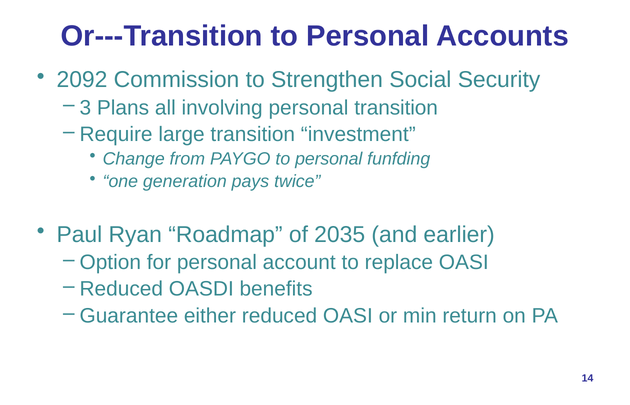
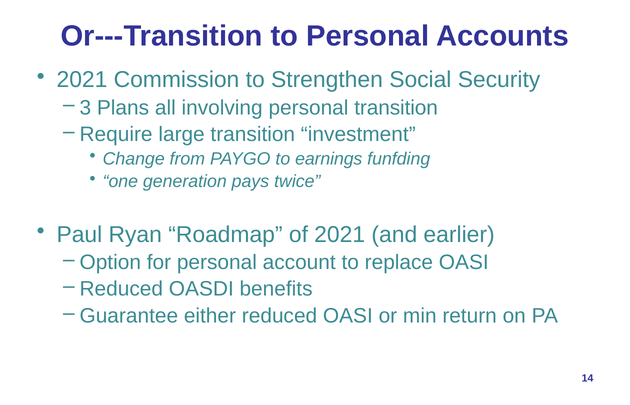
2092: 2092 -> 2021 (82, 80)
PAYGO to personal: personal -> earnings (329, 159)
of 2035: 2035 -> 2021 (340, 234)
